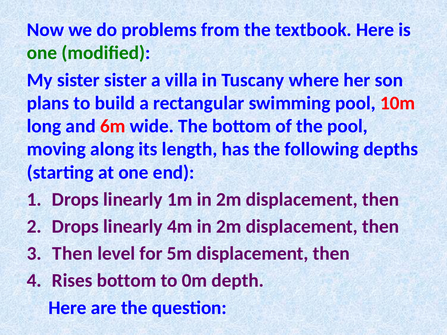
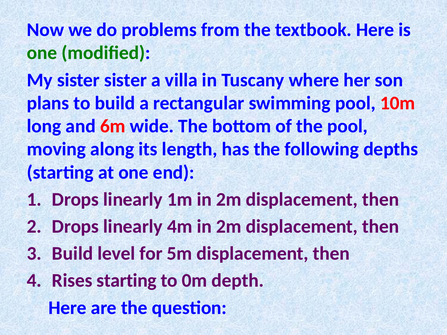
Then: Then -> Build (73, 254)
Rises bottom: bottom -> starting (127, 281)
